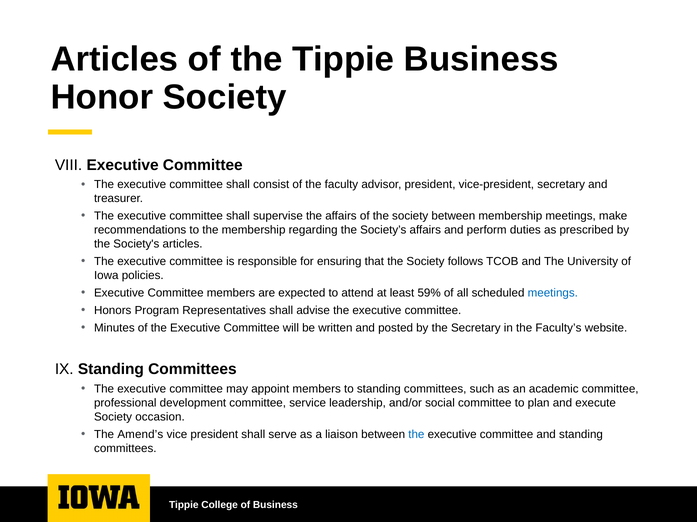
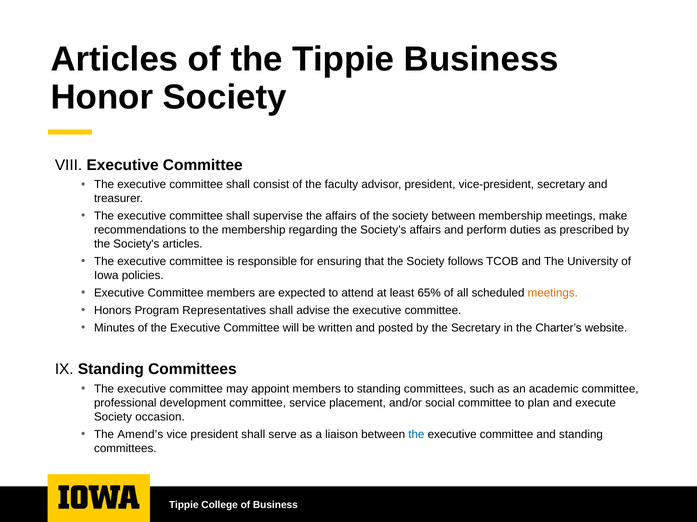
59%: 59% -> 65% (429, 293)
meetings colour: blue -> orange (553, 293)
Faculty’s: Faculty’s -> Charter’s (559, 329)
leadership: leadership -> placement (358, 403)
